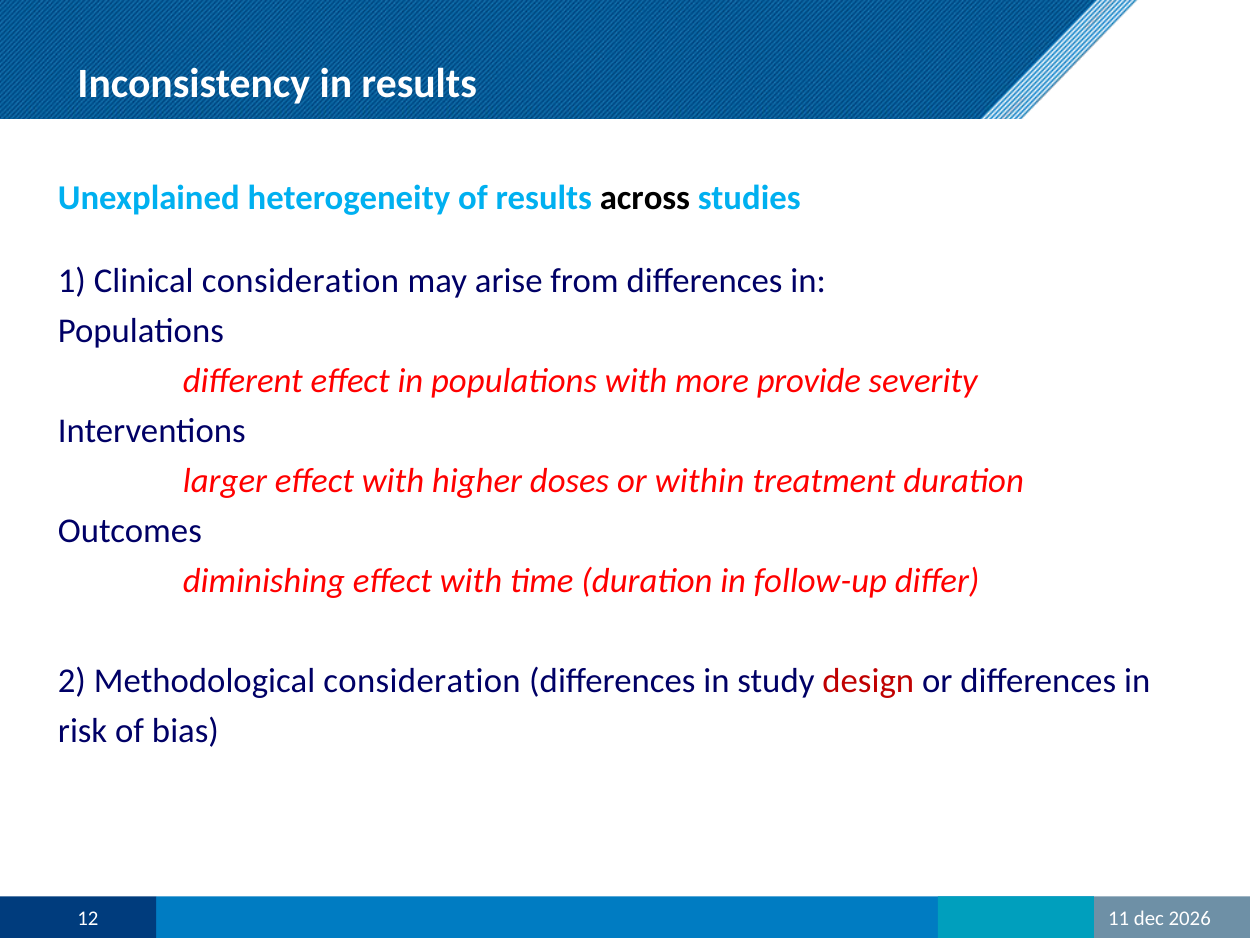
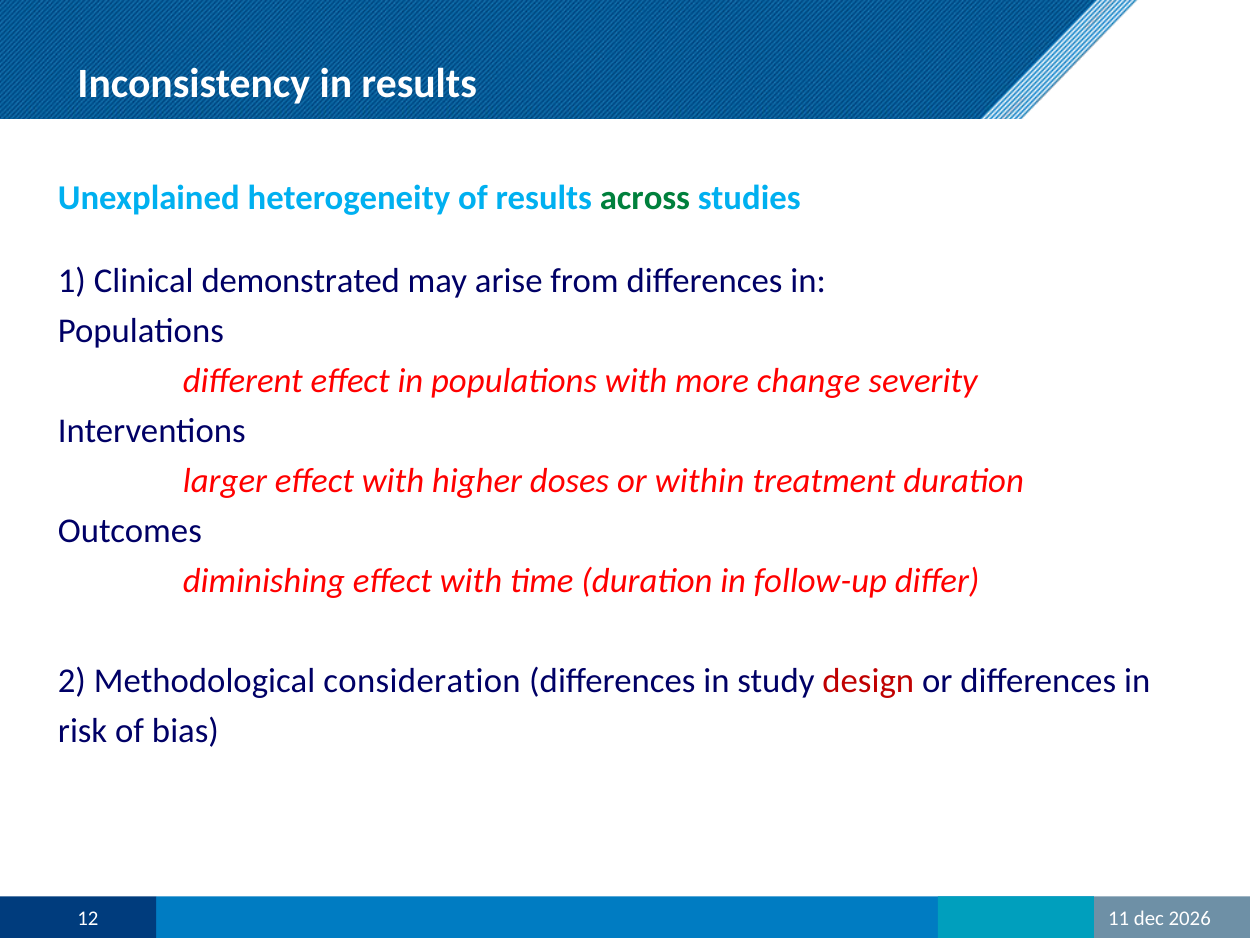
across colour: black -> green (645, 197)
Clinical consideration: consideration -> demonstrated (301, 281)
provide: provide -> change (809, 381)
